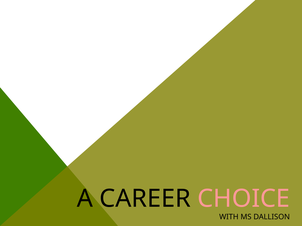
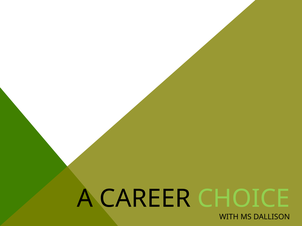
CHOICE colour: pink -> light green (244, 199)
